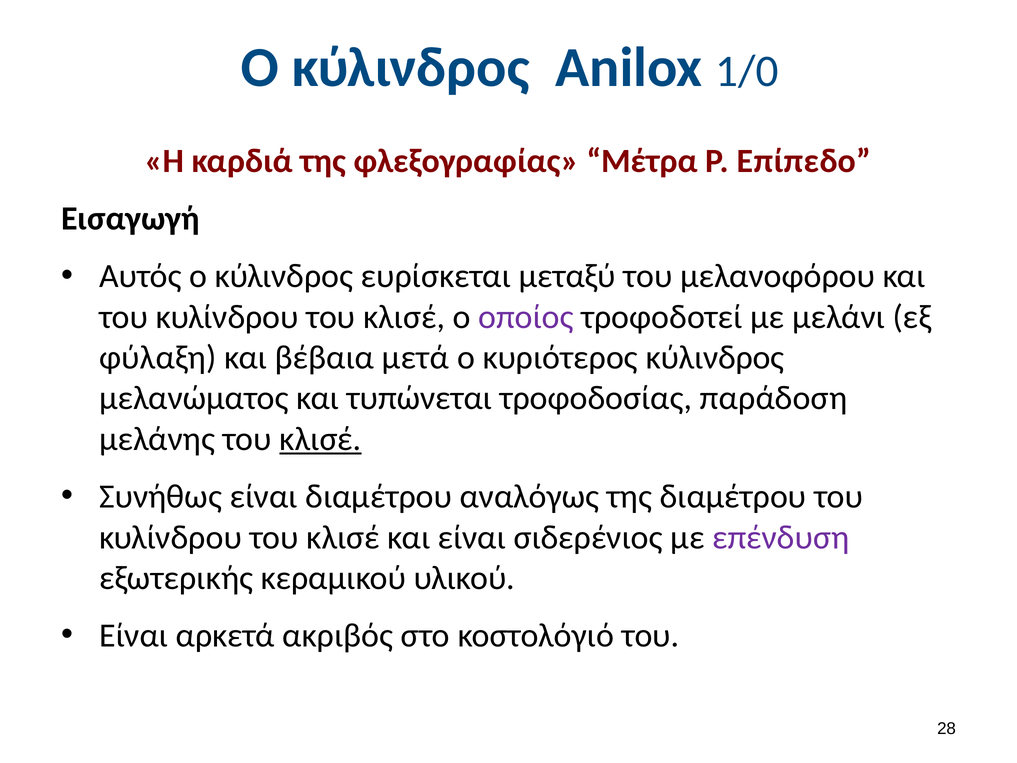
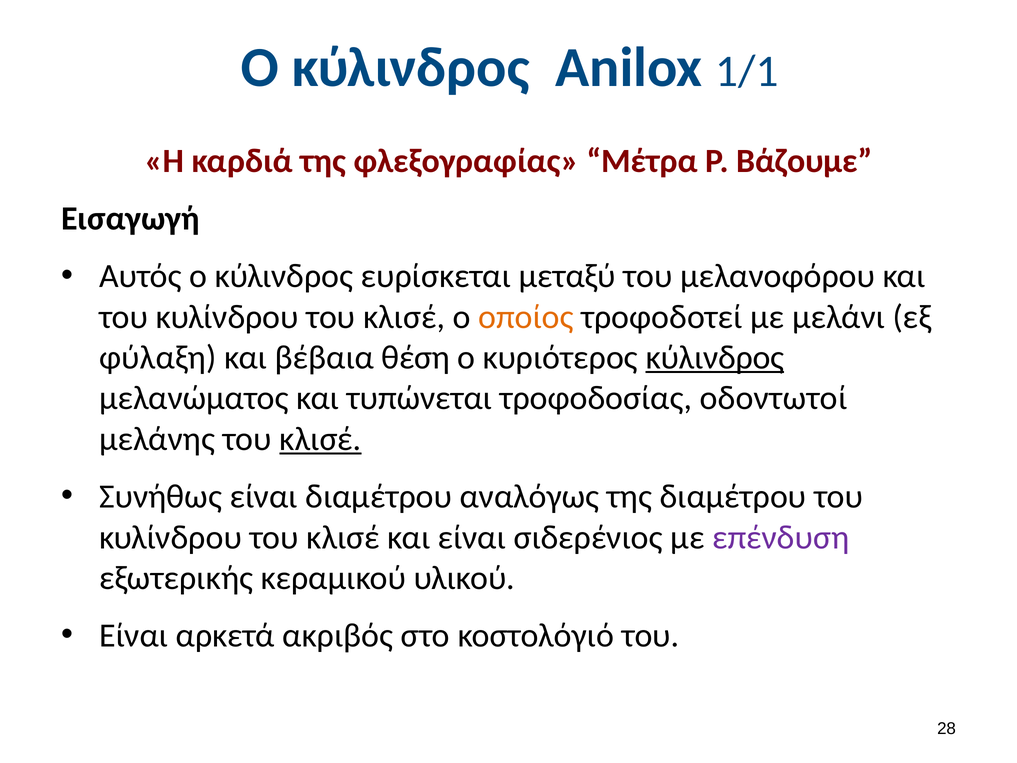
1/0: 1/0 -> 1/1 (747, 71)
Επίπεδο: Επίπεδο -> Βάζουμε (804, 161)
οποίος colour: purple -> orange (526, 317)
μετά: μετά -> θέση (416, 357)
κύλινδρος underline: none -> present (715, 357)
παράδοση: παράδοση -> οδοντωτοί (774, 398)
